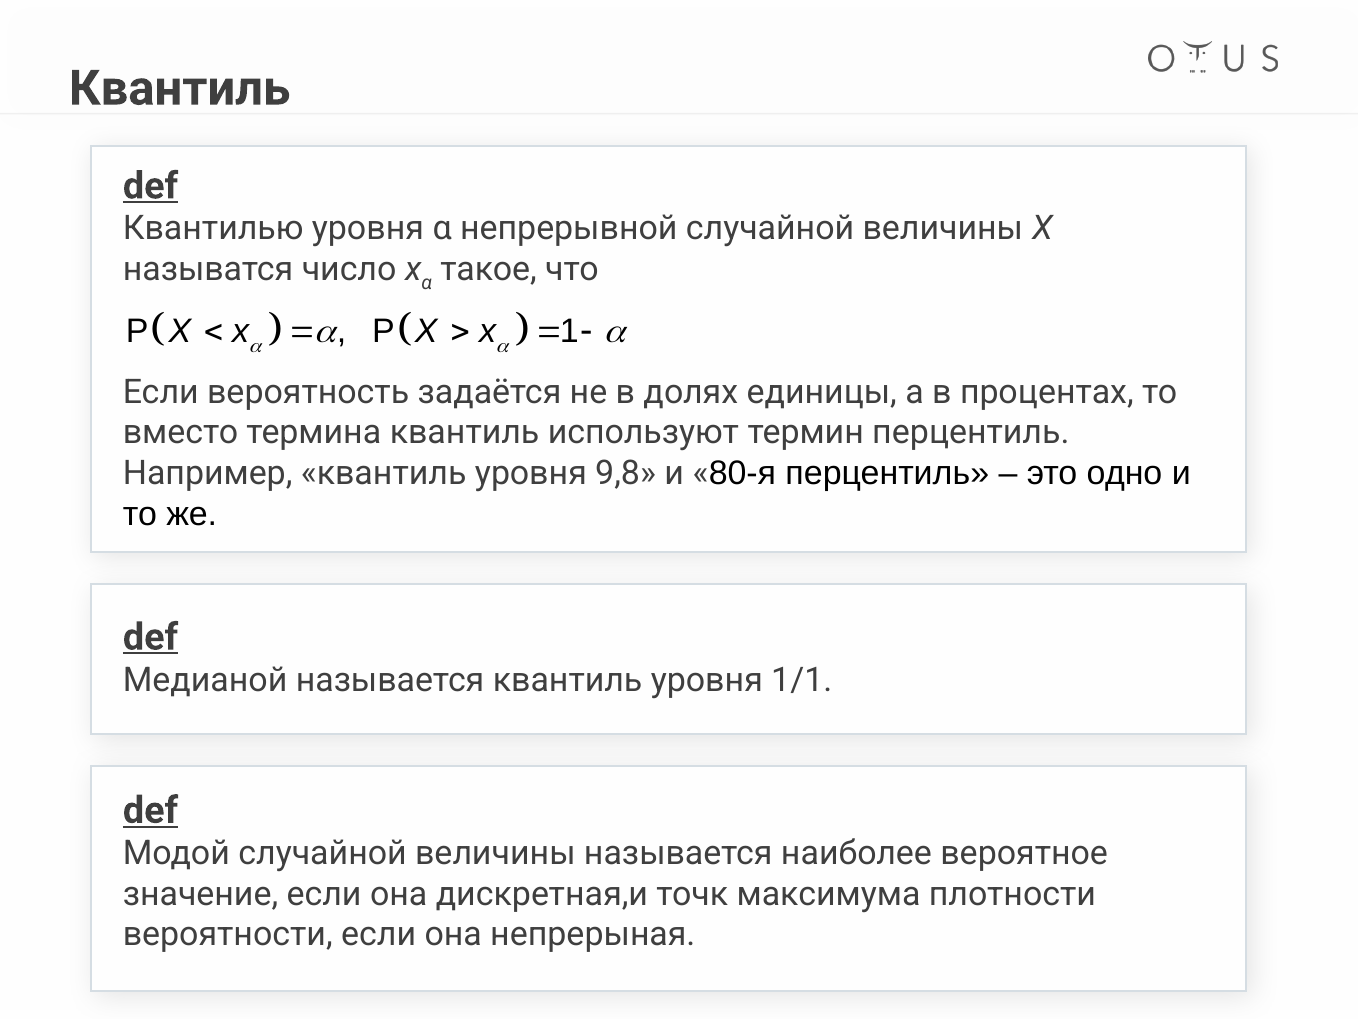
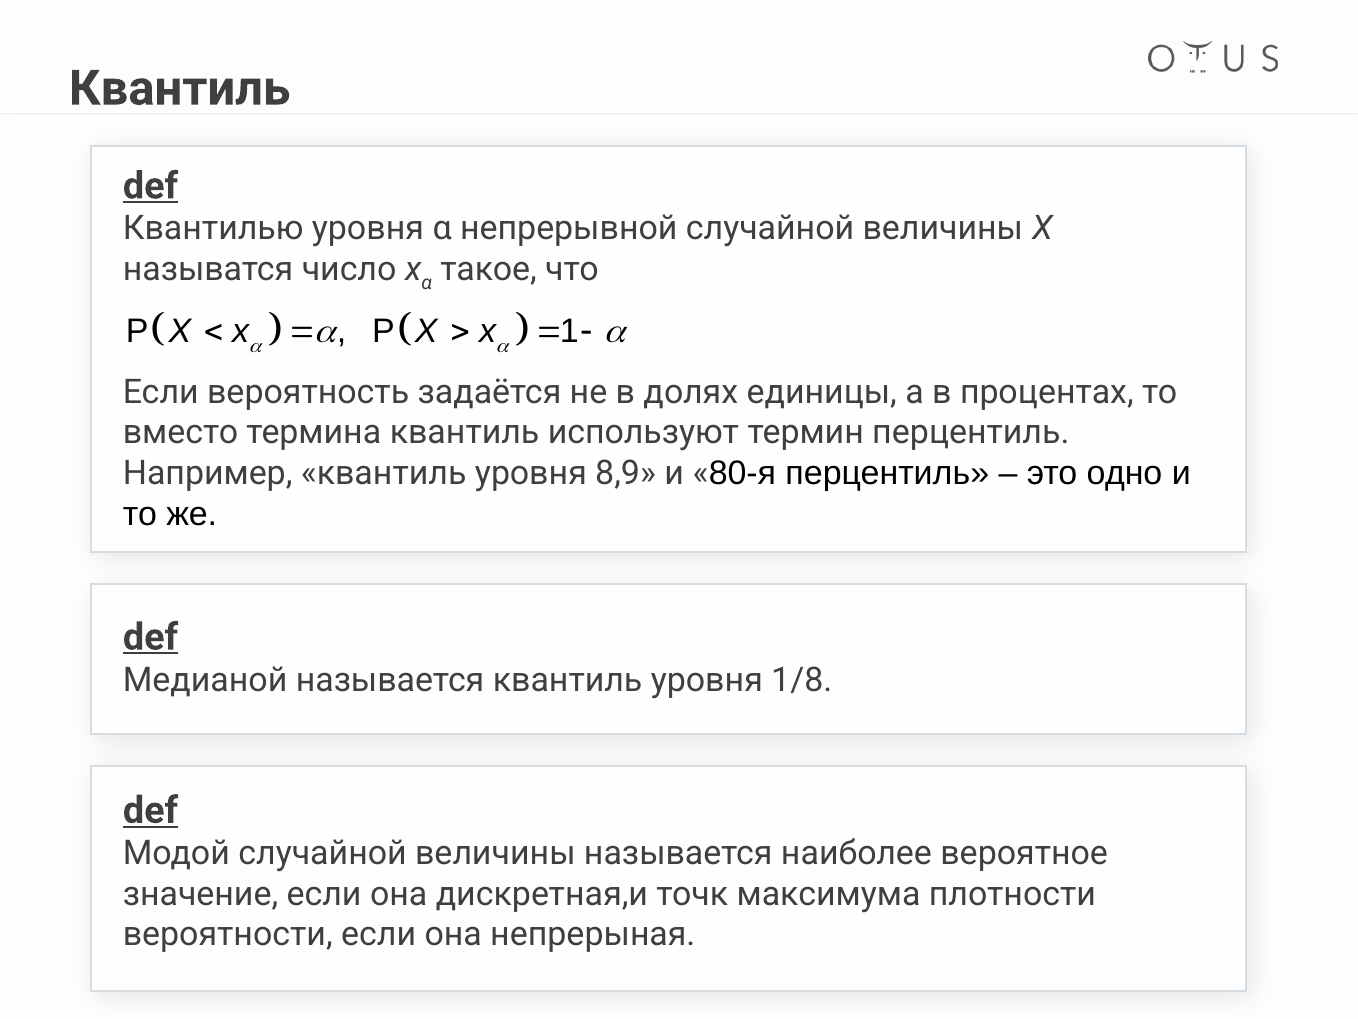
9,8: 9,8 -> 8,9 (626, 473)
1/1: 1/1 -> 1/8 (802, 680)
